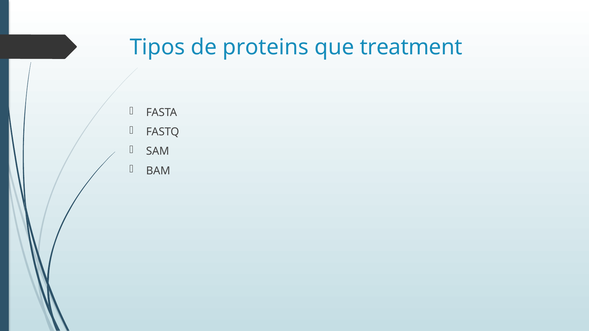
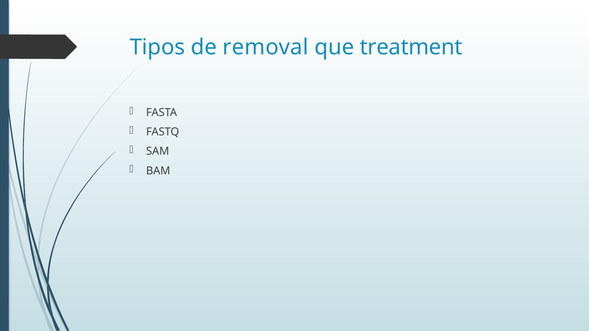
proteins: proteins -> removal (266, 47)
